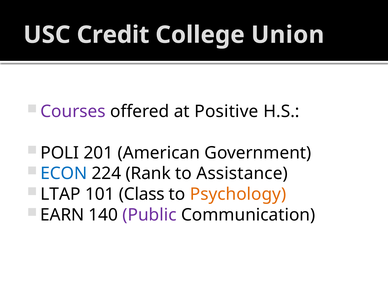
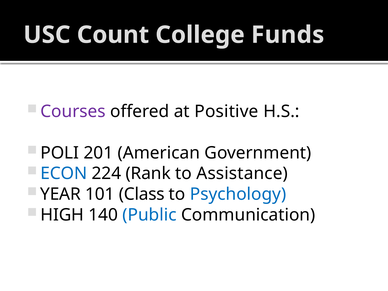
Credit: Credit -> Count (113, 35)
Union: Union -> Funds (288, 35)
LTAP: LTAP -> YEAR (61, 194)
Psychology colour: orange -> blue (238, 194)
EARN: EARN -> HIGH (62, 215)
Public colour: purple -> blue (150, 215)
